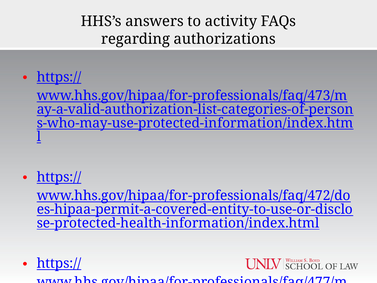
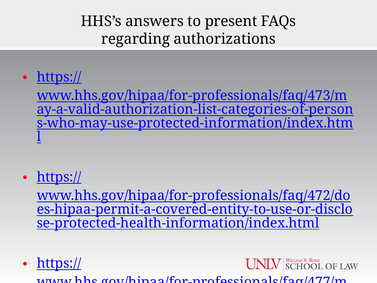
activity: activity -> present (231, 21)
